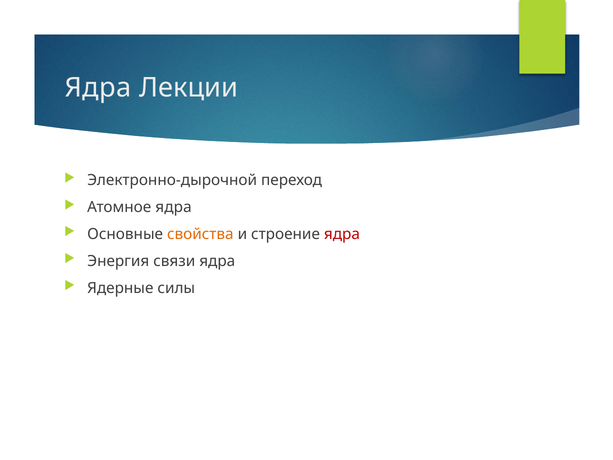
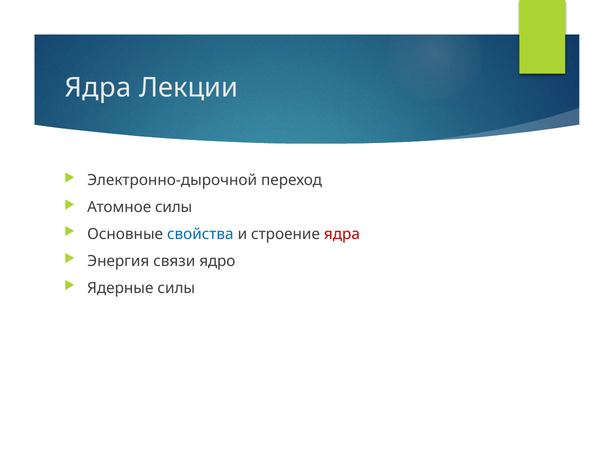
Атомное ядра: ядра -> силы (174, 207)
свойства colour: orange -> blue (200, 234)
связи ядра: ядра -> ядро (217, 261)
